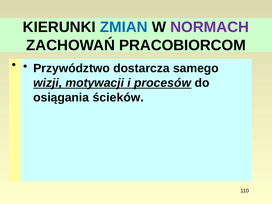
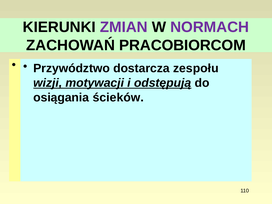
ZMIAN colour: blue -> purple (124, 27)
samego: samego -> zespołu (196, 68)
procesów: procesów -> odstępują (163, 83)
